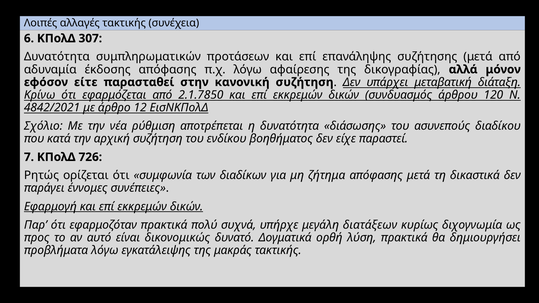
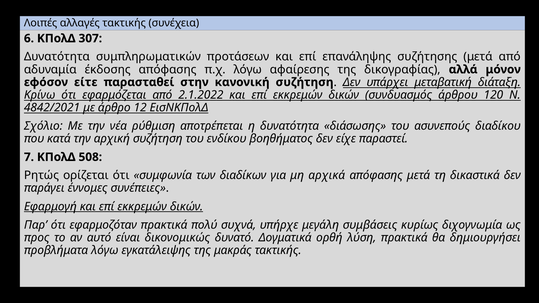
2.1.7850: 2.1.7850 -> 2.1.2022 (201, 95)
726: 726 -> 508 (90, 157)
ζήτημα: ζήτημα -> αρχικά (327, 175)
διατάξεων: διατάξεων -> συμβάσεις (370, 225)
